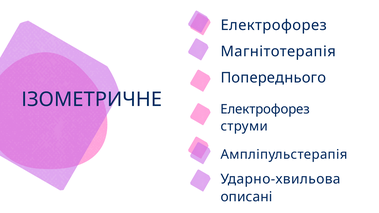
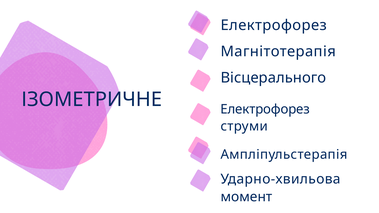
Попереднього: Попереднього -> Вісцерального (273, 78)
описані: описані -> момент (246, 197)
